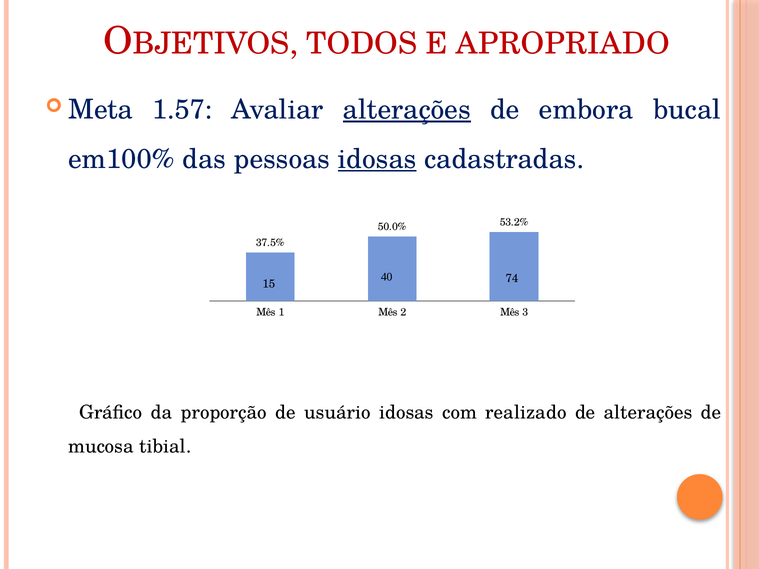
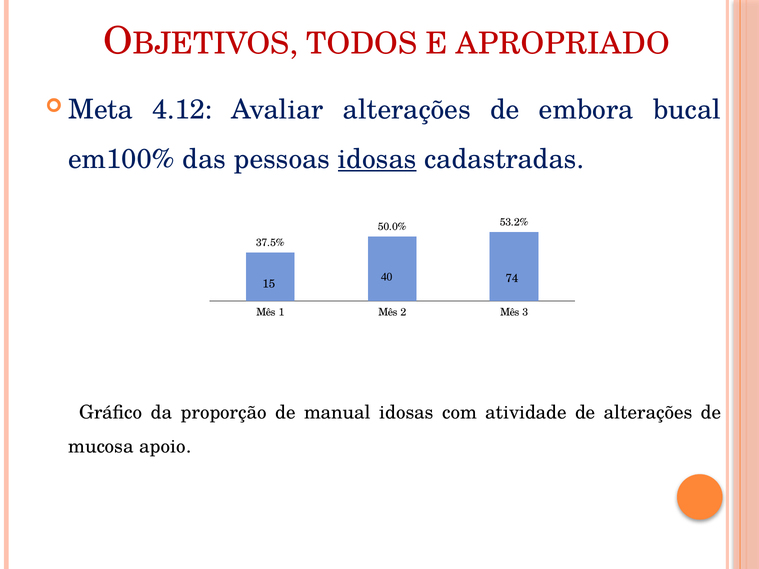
1.57: 1.57 -> 4.12 (182, 110)
alterações underline: present -> none (407, 110)
usuário: usuário -> manual (338, 413)
realizado: realizado -> atividade (526, 413)
tibial: tibial -> apoio (165, 447)
